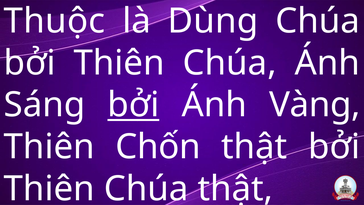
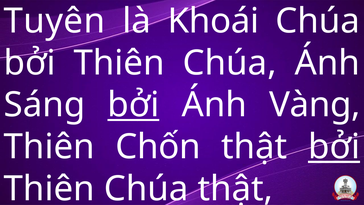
Thuộc: Thuộc -> Tuyên (54, 21)
Dùng: Dùng -> Khoái (213, 21)
bởi underline: none -> present (334, 147)
